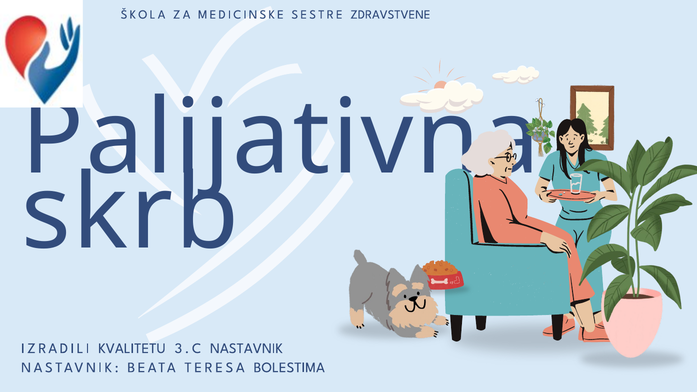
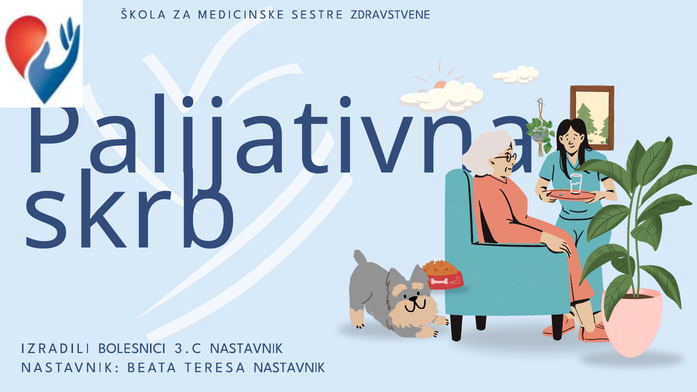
KVALITETU: KVALITETU -> BOLESNICI (132, 348)
TERESA BOLESTIMA: BOLESTIMA -> NASTAVNIK (289, 367)
